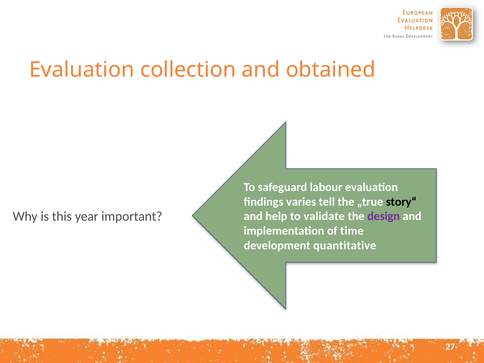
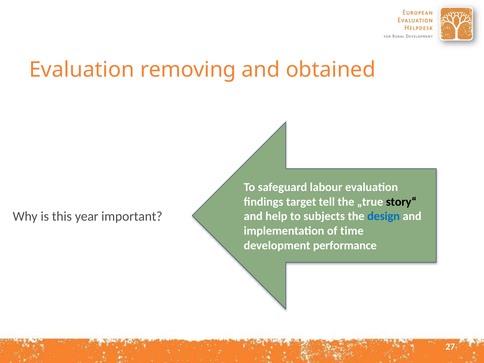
collection: collection -> removing (188, 70)
varies: varies -> target (301, 202)
validate: validate -> subjects (324, 216)
design colour: purple -> blue (384, 216)
quantitative: quantitative -> performance (345, 245)
